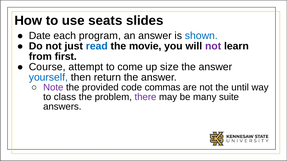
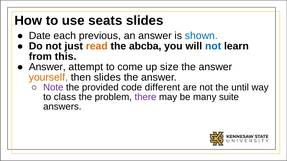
program: program -> previous (100, 36)
read colour: blue -> orange (97, 46)
movie: movie -> abcba (145, 46)
not colour: purple -> blue (213, 46)
first: first -> this (66, 57)
Course: Course -> Answer (47, 67)
yourself colour: blue -> orange (48, 78)
then return: return -> slides (107, 78)
commas: commas -> different (162, 88)
